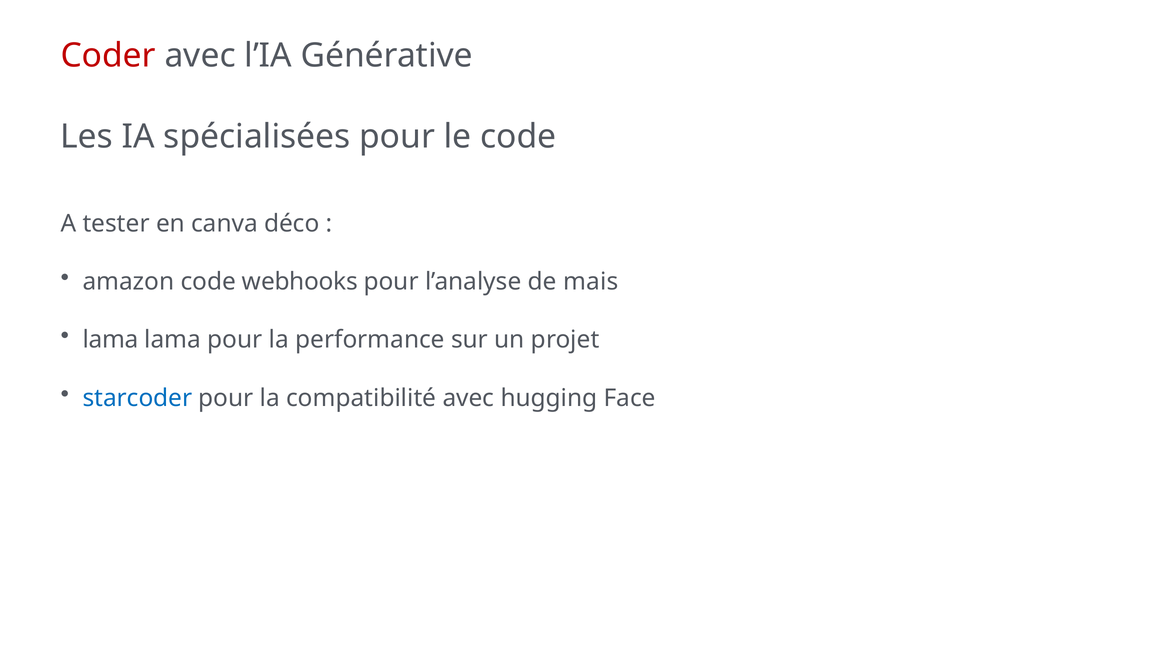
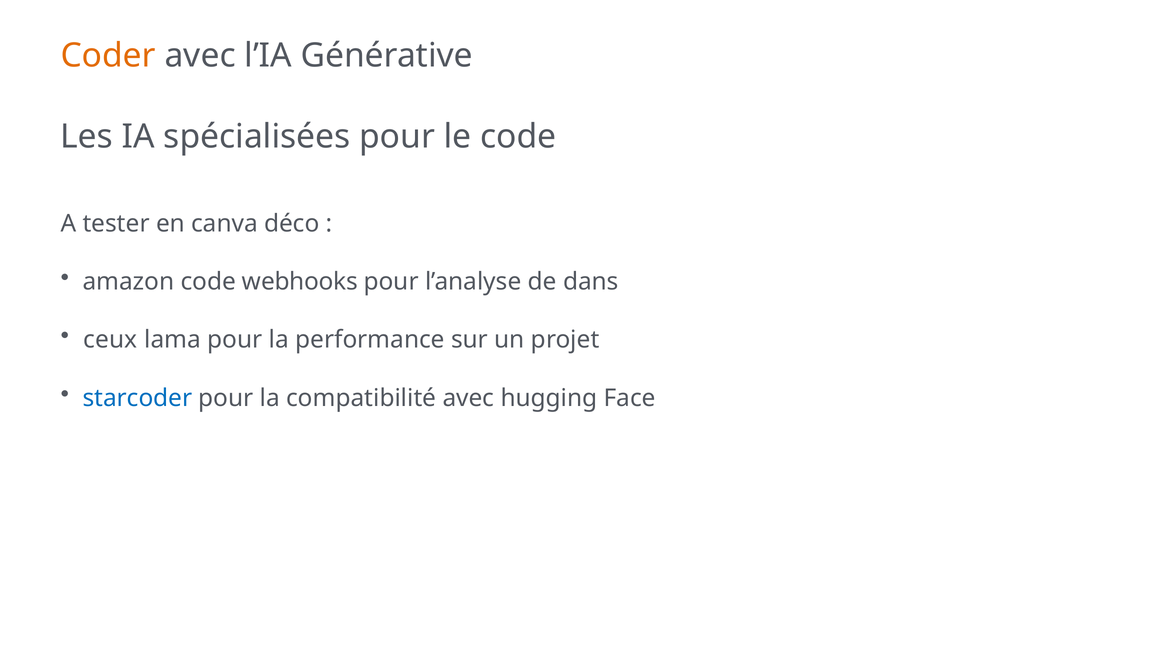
Coder colour: red -> orange (108, 56)
mais: mais -> dans (591, 282)
lama: lama -> ceux (110, 340)
